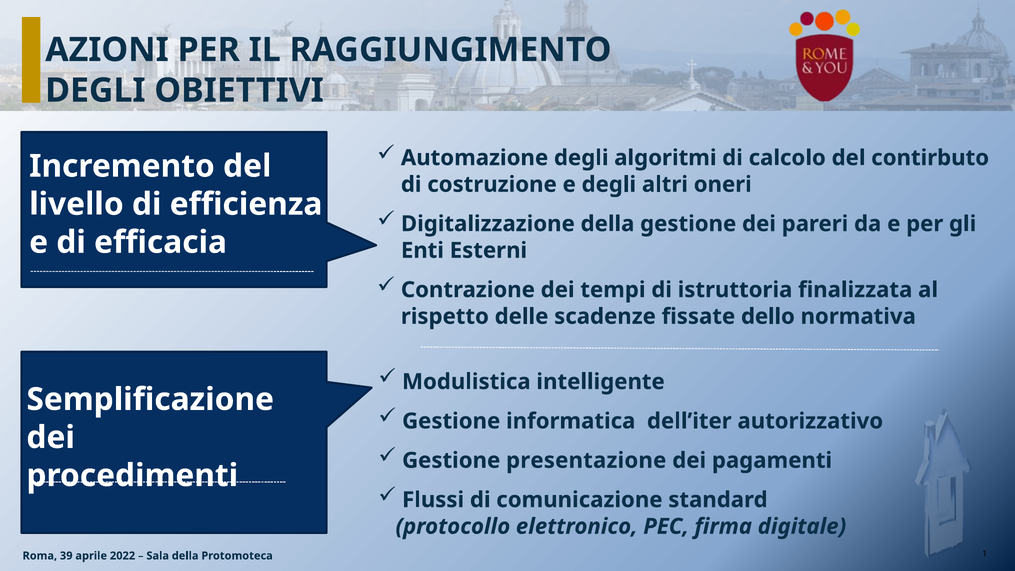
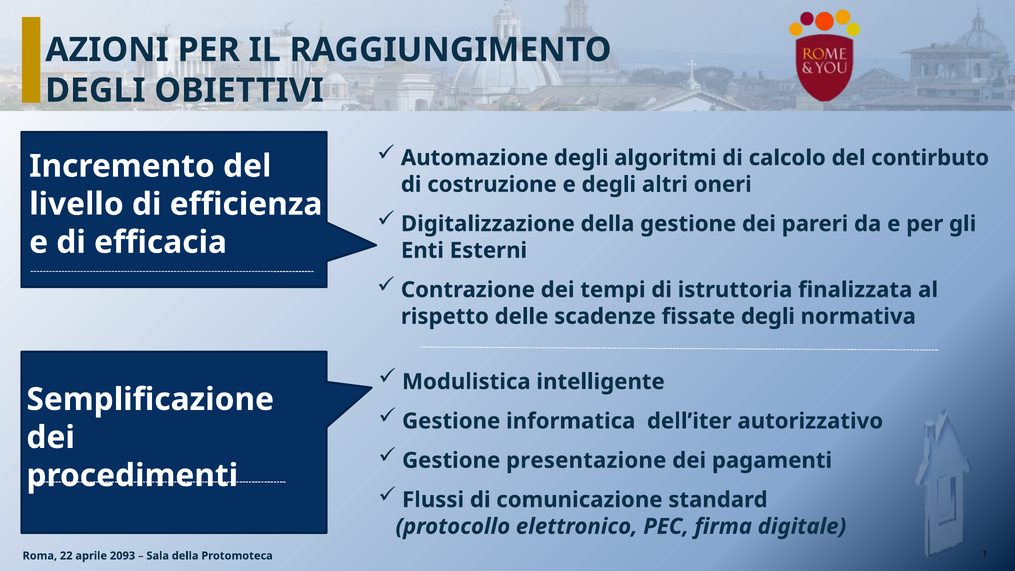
fissate dello: dello -> degli (768, 316)
39: 39 -> 22 (66, 556)
2022: 2022 -> 2093 (123, 556)
